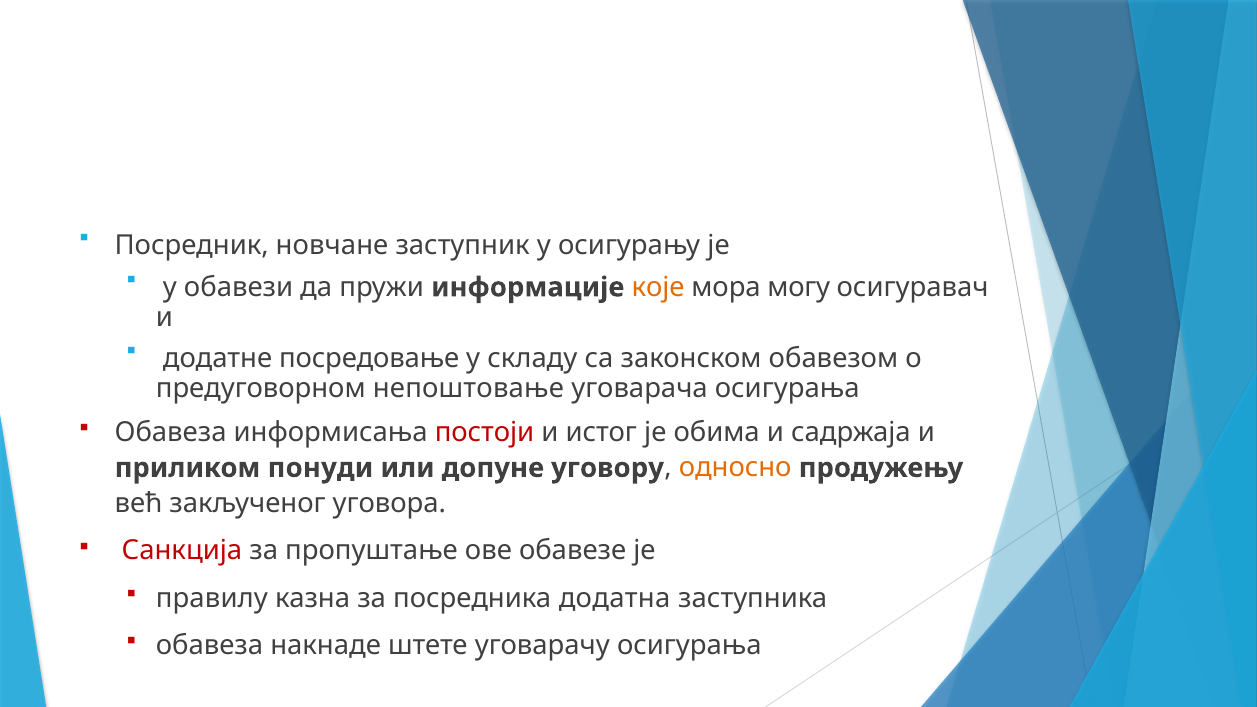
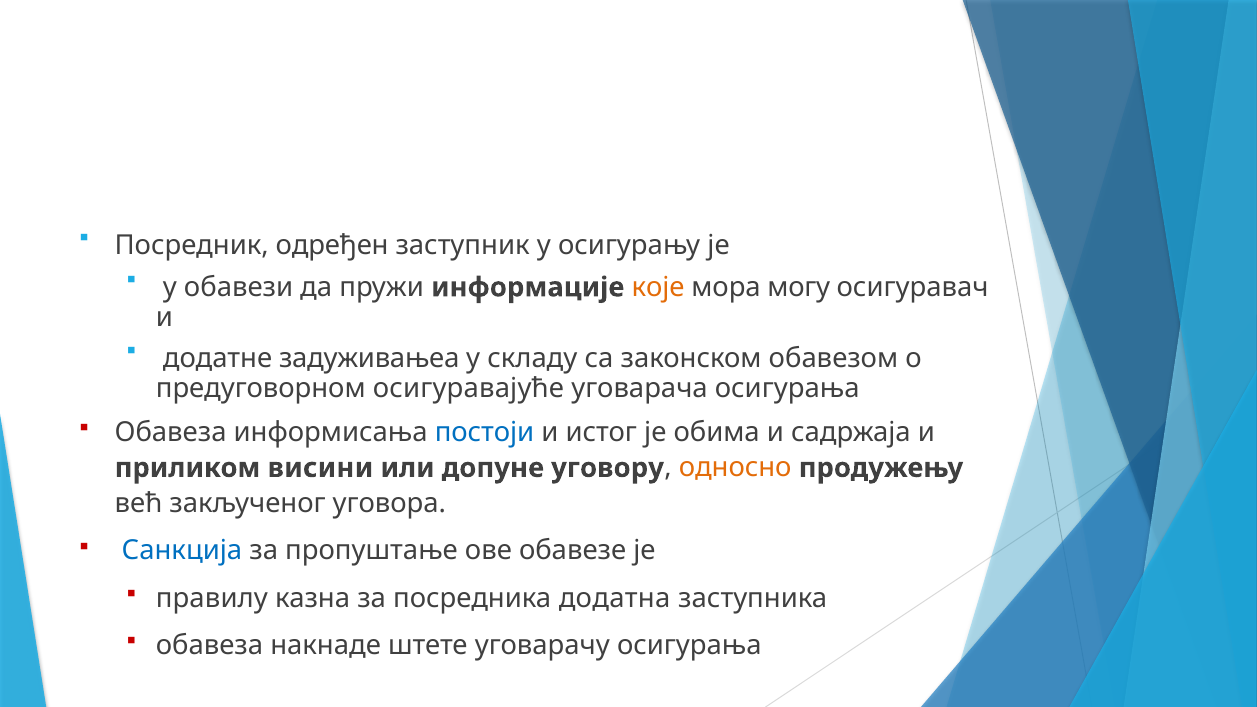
новчане: новчане -> одређен (332, 246)
посредовање: посредовање -> задуживањеa (369, 359)
непоштовање: непоштовање -> осигуравајуће (468, 388)
постоји colour: red -> blue (485, 432)
понуди: понуди -> висини (320, 468)
Санкција colour: red -> blue (182, 551)
